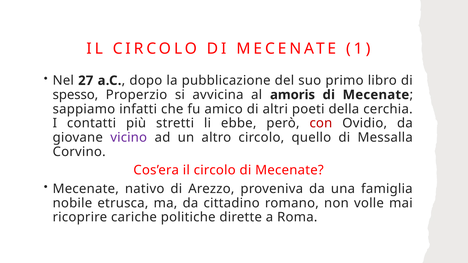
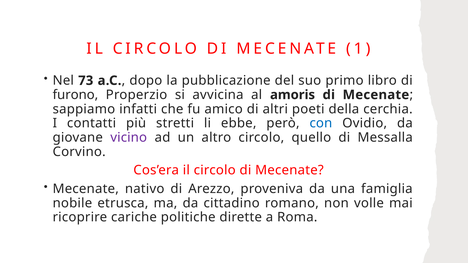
27: 27 -> 73 (86, 81)
spesso: spesso -> furono (75, 95)
con colour: red -> blue (321, 123)
